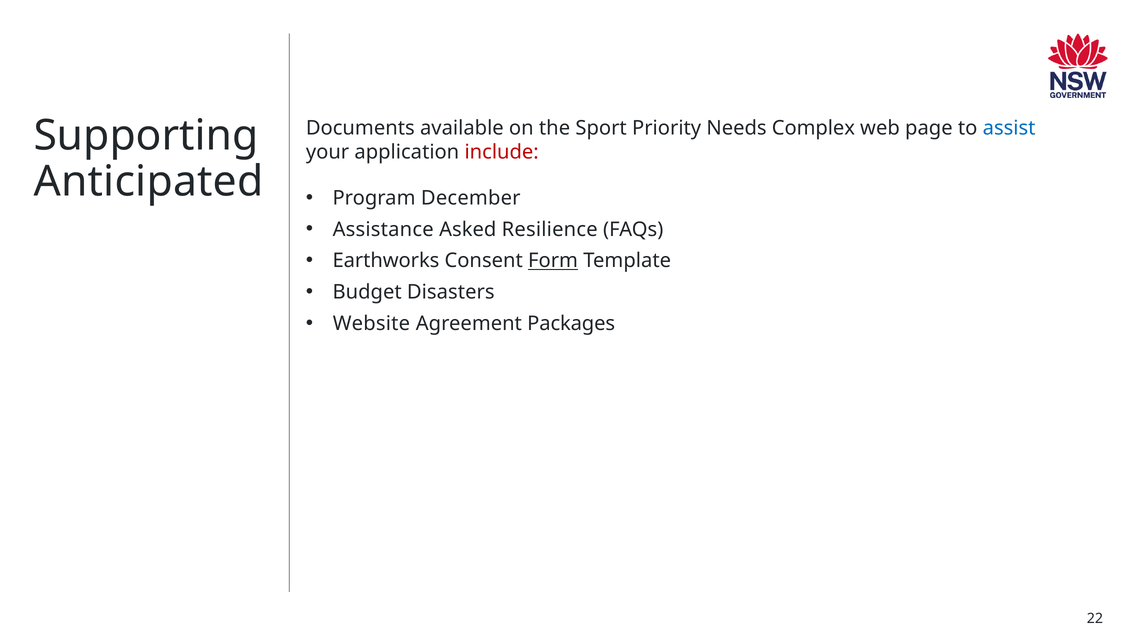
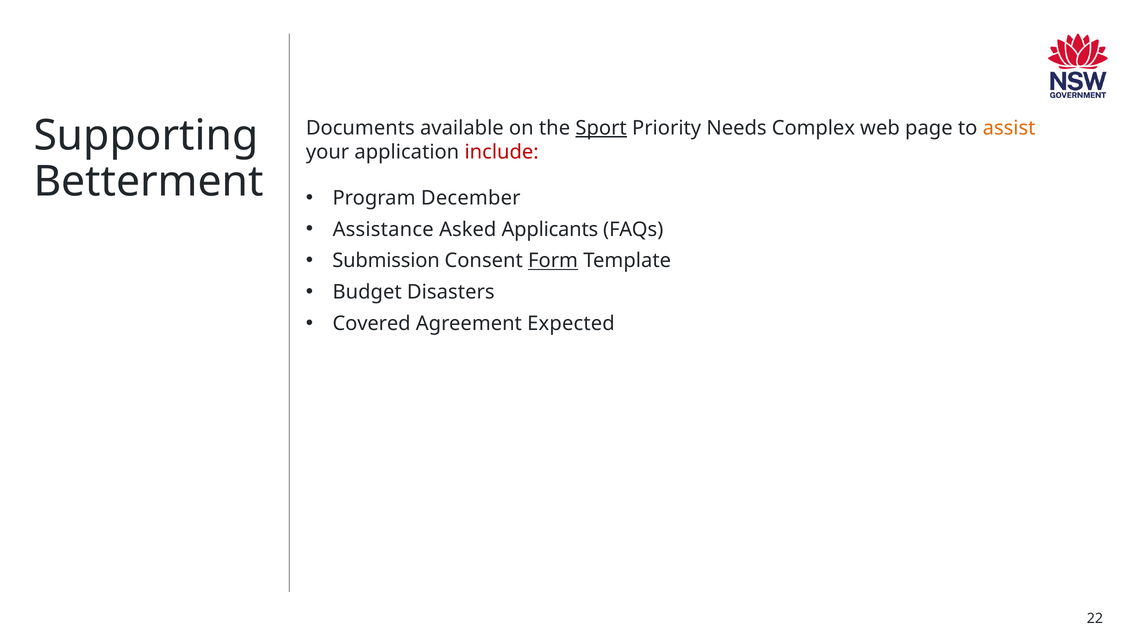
Sport underline: none -> present (601, 128)
assist colour: blue -> orange (1009, 128)
Anticipated: Anticipated -> Betterment (149, 182)
Resilience: Resilience -> Applicants (550, 229)
Earthworks: Earthworks -> Submission (386, 261)
Website: Website -> Covered (372, 323)
Packages: Packages -> Expected (571, 323)
